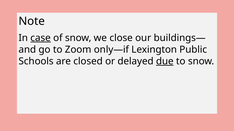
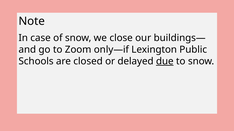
case underline: present -> none (41, 38)
